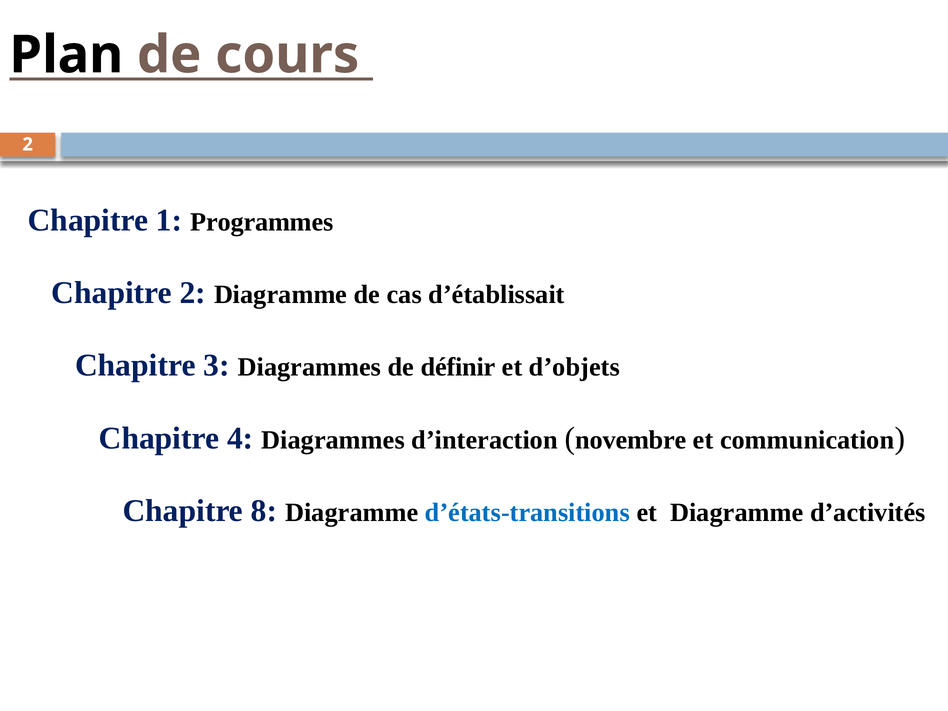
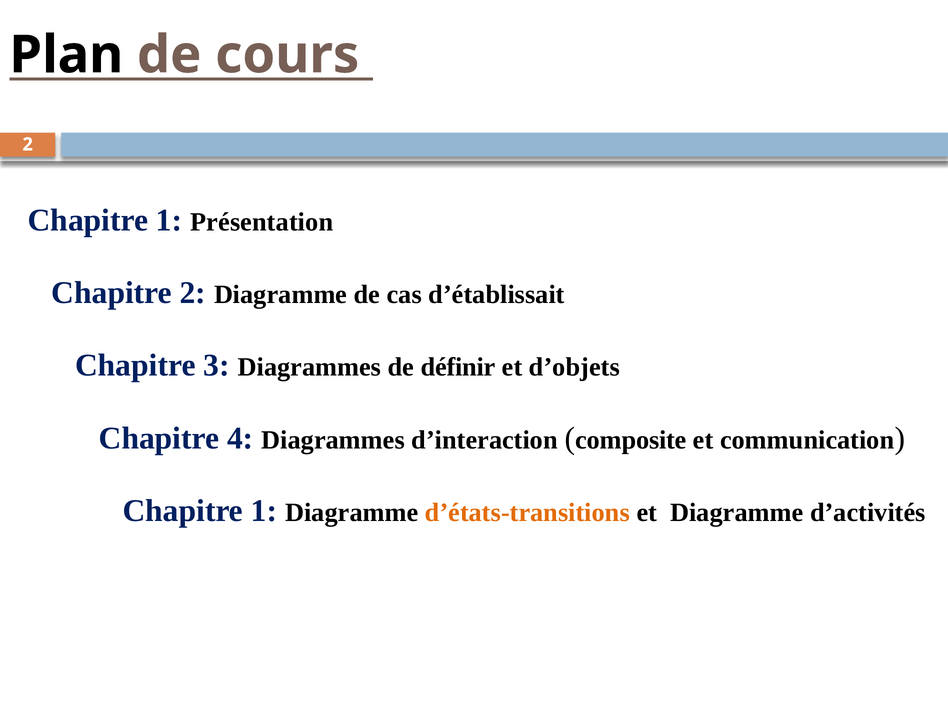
Programmes: Programmes -> Présentation (262, 222)
novembre: novembre -> composite (631, 440)
8: 8 -> 1 (264, 511)
d’états-transitions colour: blue -> orange (527, 512)
